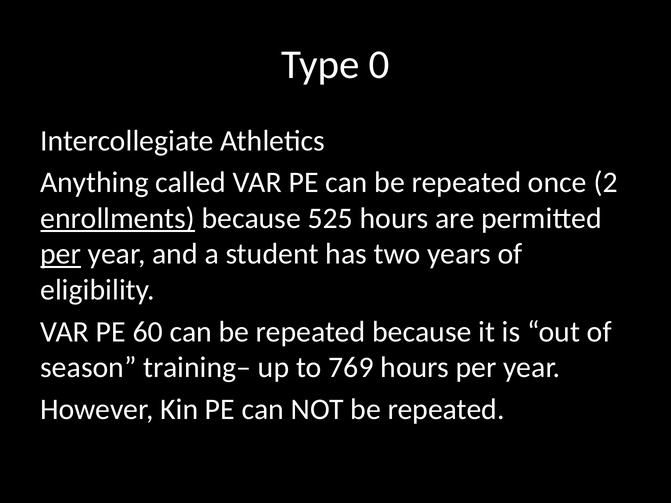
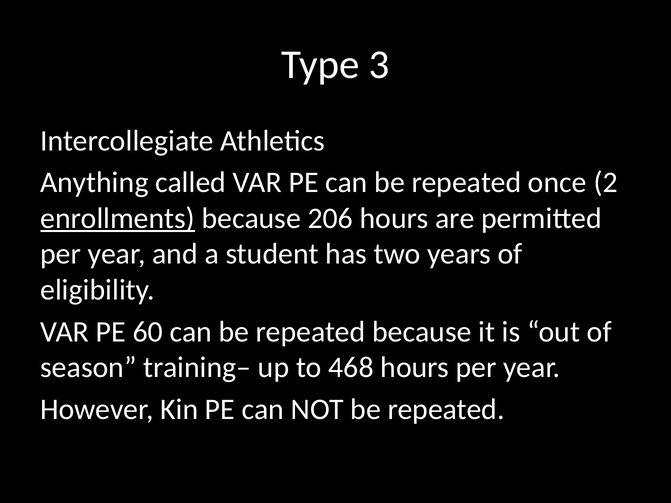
0: 0 -> 3 (379, 65)
525: 525 -> 206 (330, 218)
per underline: present -> none (61, 254)
769: 769 -> 468 (351, 368)
